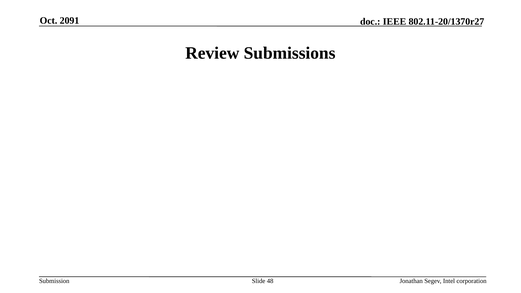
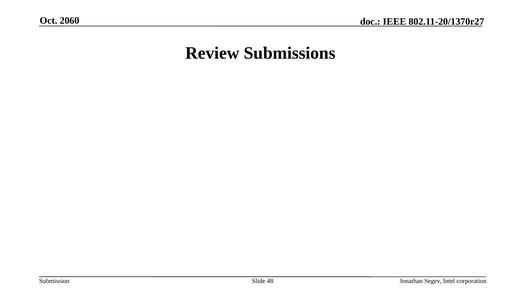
2091: 2091 -> 2060 (70, 21)
